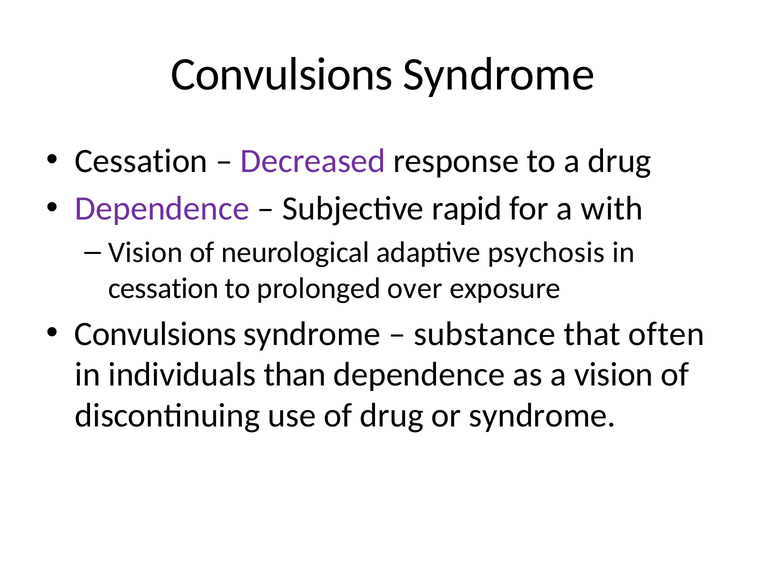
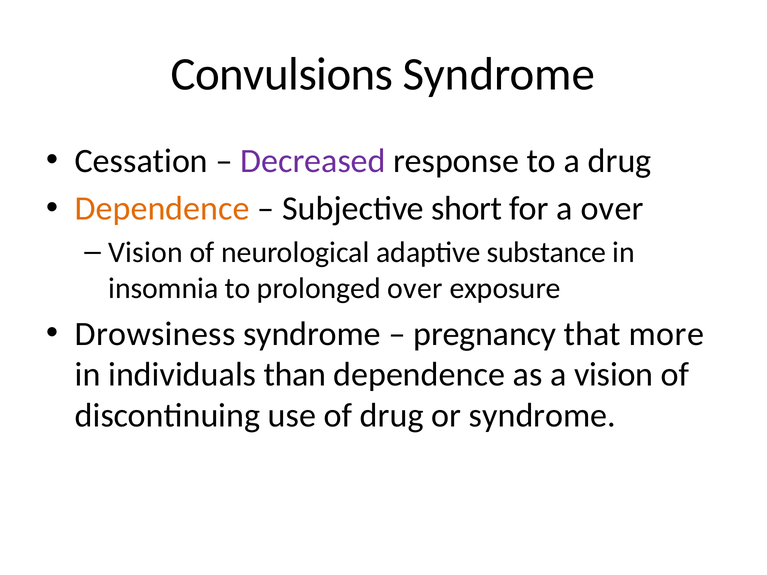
Dependence colour: purple -> orange (162, 209)
rapid: rapid -> short (467, 209)
a with: with -> over (612, 209)
psychosis: psychosis -> substance (546, 253)
cessation: cessation -> insomnia (163, 288)
Convulsions: Convulsions -> Drowsiness (155, 334)
substance: substance -> pregnancy (485, 334)
often: often -> more (666, 334)
